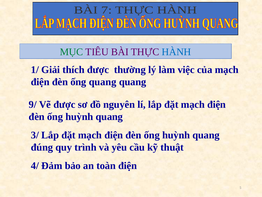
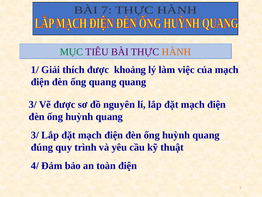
HÀNH colour: blue -> orange (176, 52)
thường: thường -> khoảng (130, 69)
9/: 9/ -> 3/ (33, 104)
